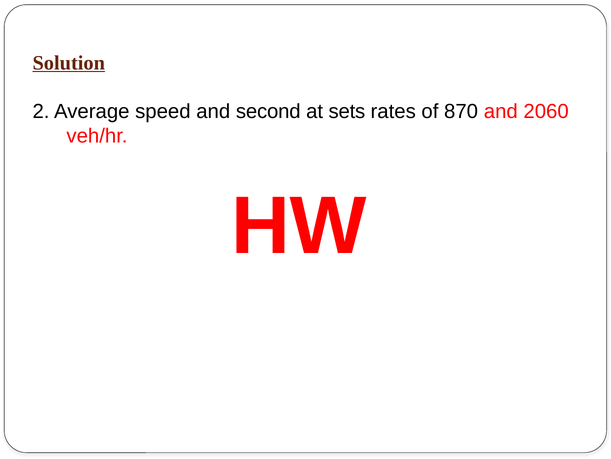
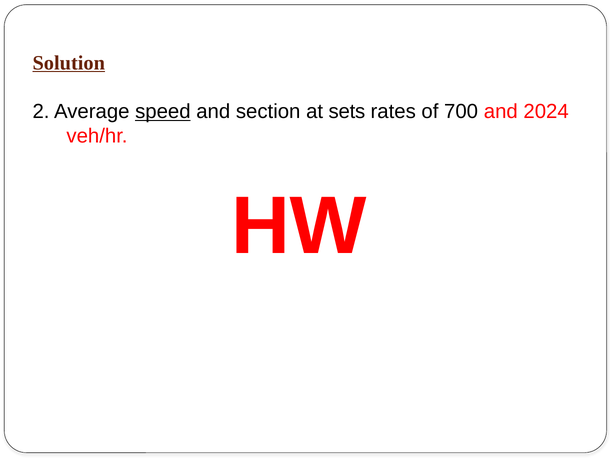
speed underline: none -> present (163, 112)
second: second -> section (268, 112)
870: 870 -> 700 (461, 112)
2060: 2060 -> 2024 (546, 112)
